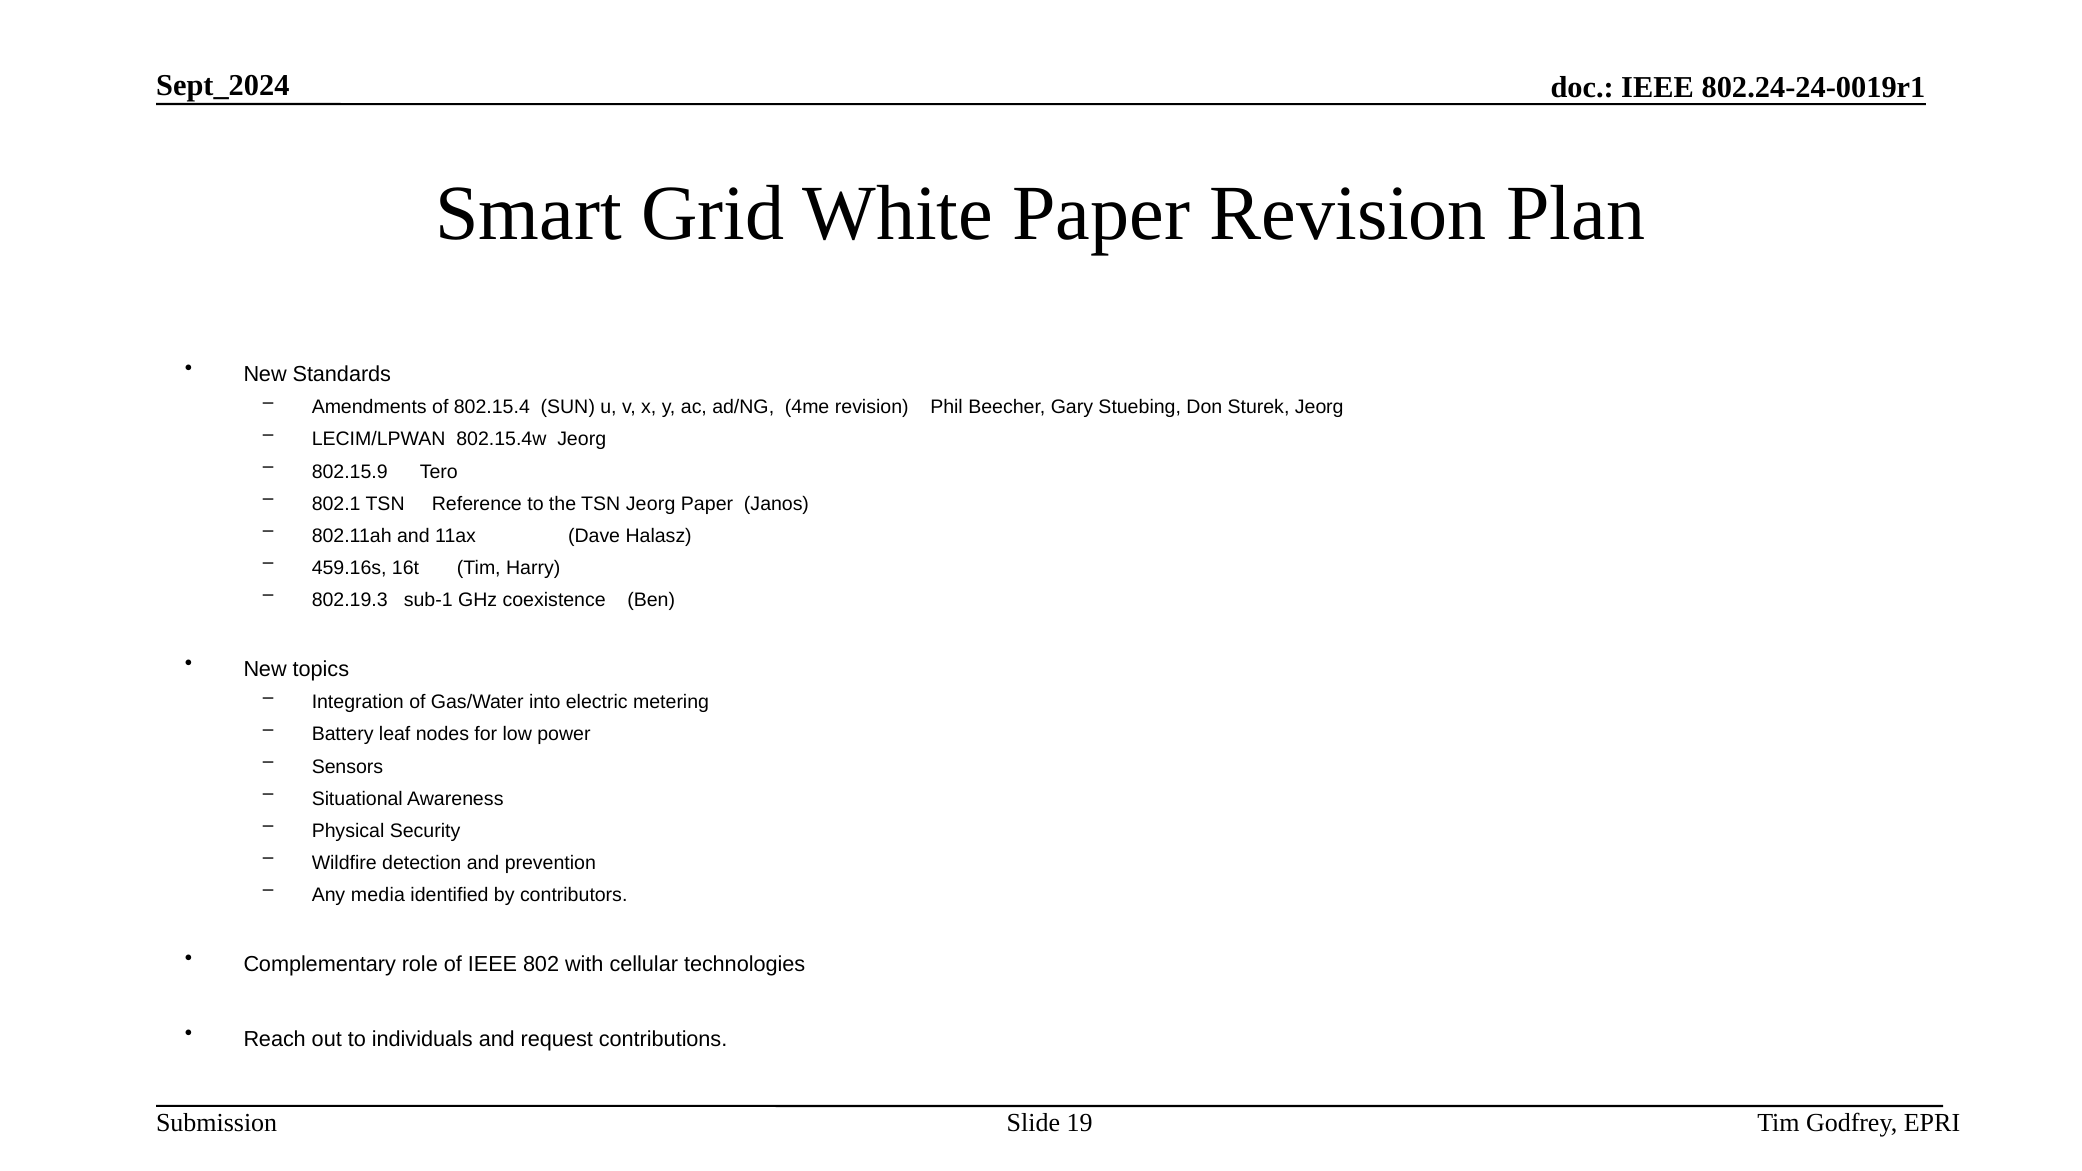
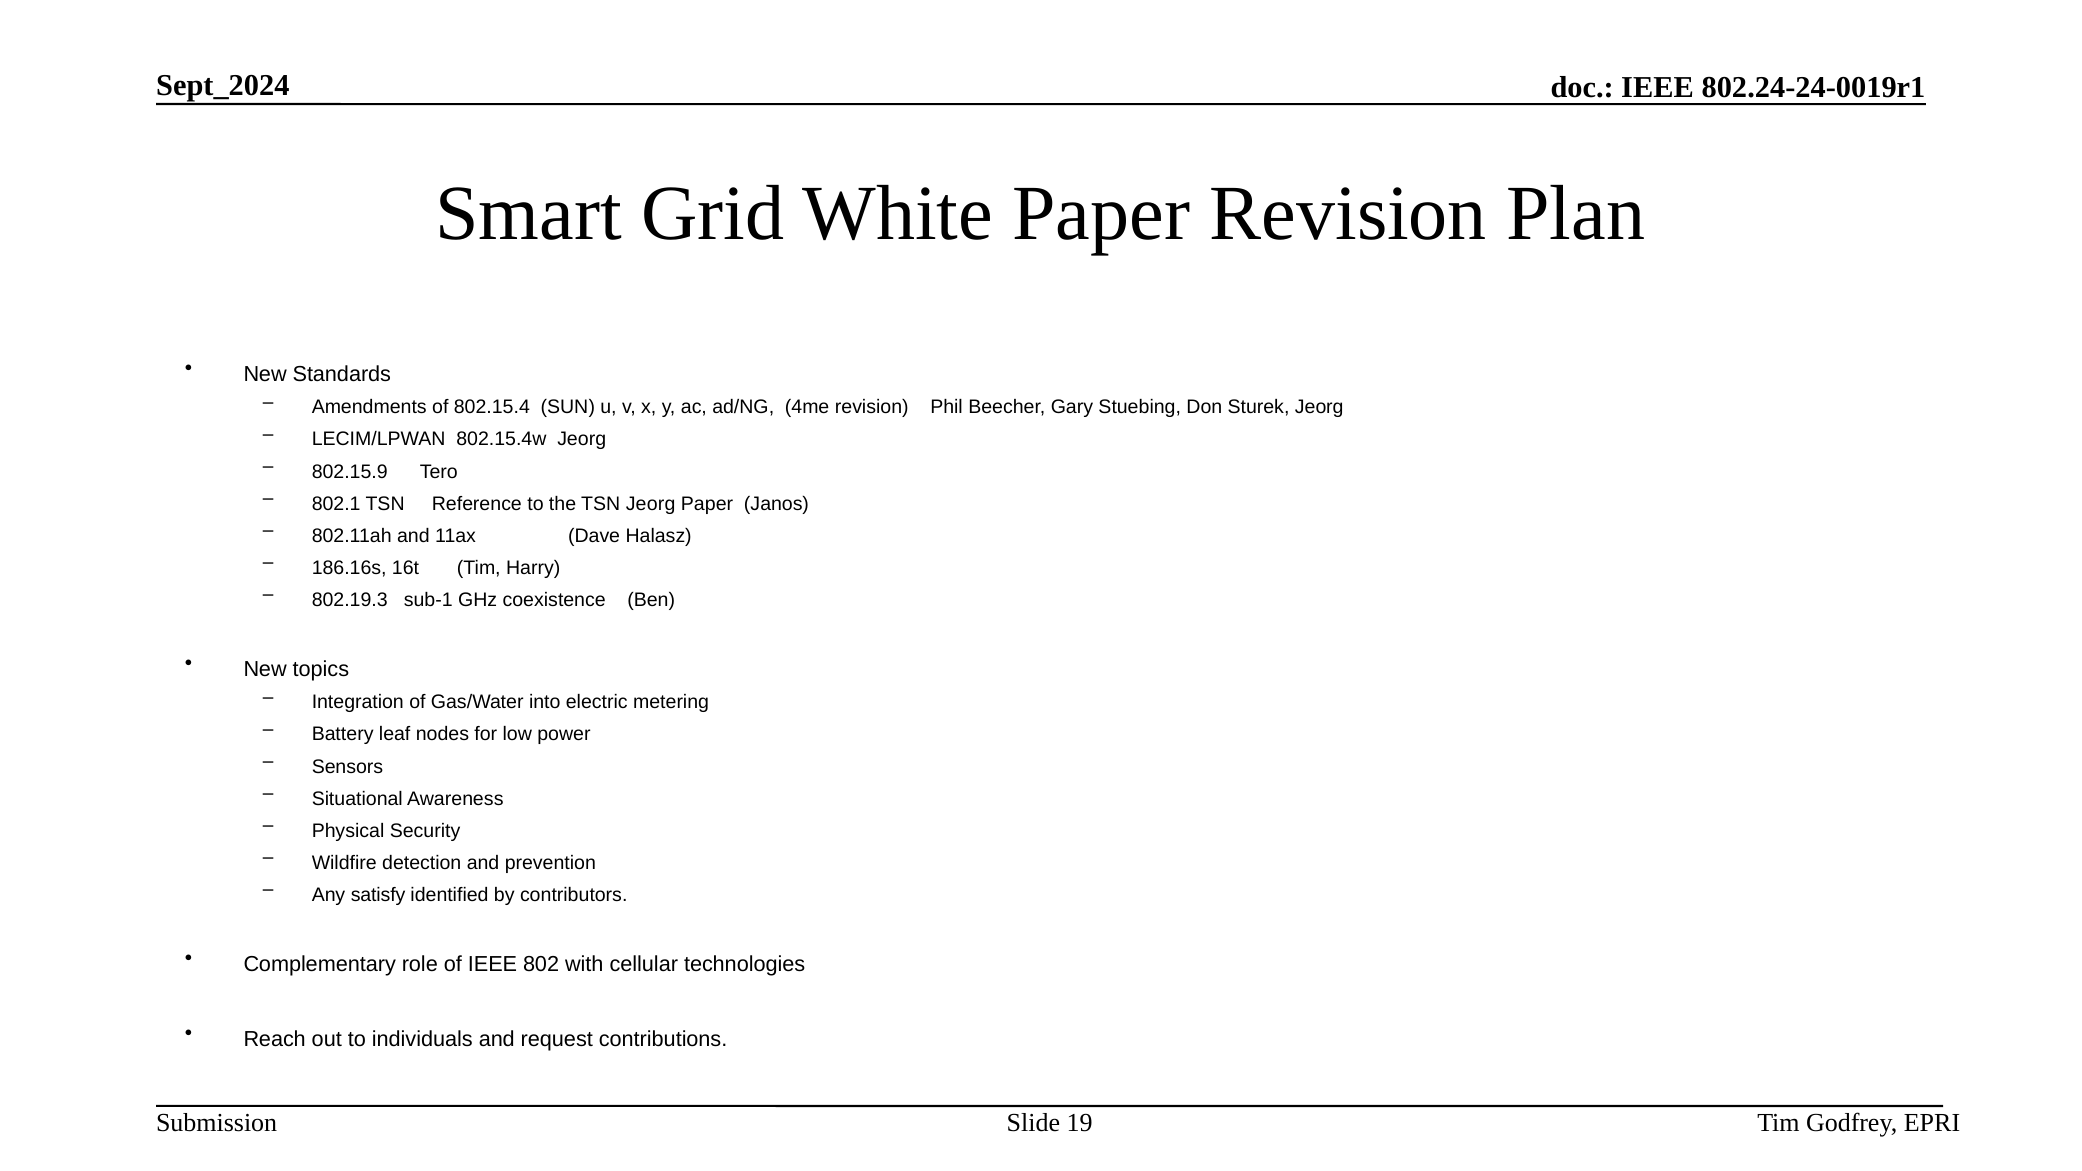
459.16s: 459.16s -> 186.16s (349, 568)
media: media -> satisfy (378, 895)
